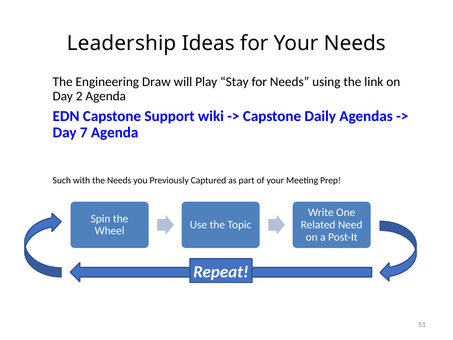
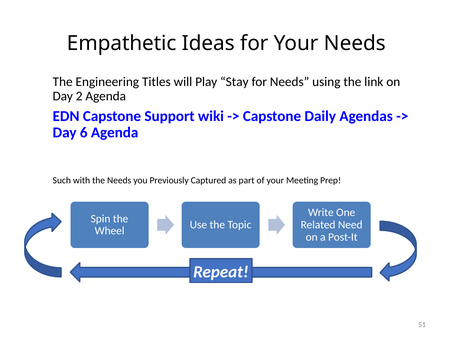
Leadership: Leadership -> Empathetic (122, 43)
Draw: Draw -> Titles (156, 82)
7: 7 -> 6 (84, 132)
